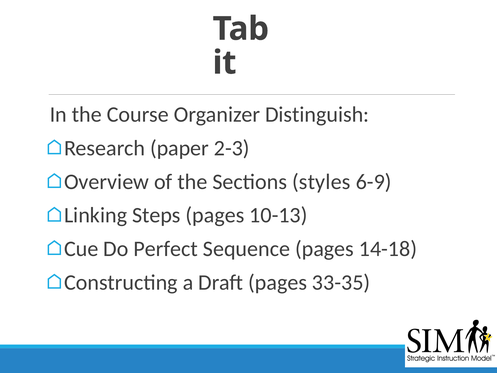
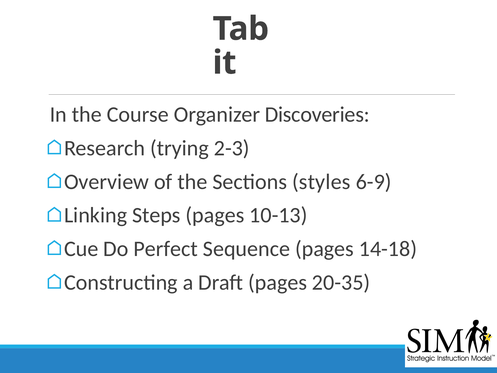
Distinguish: Distinguish -> Discoveries (317, 115)
paper: paper -> trying (179, 148)
33-35: 33-35 -> 20-35 (341, 282)
